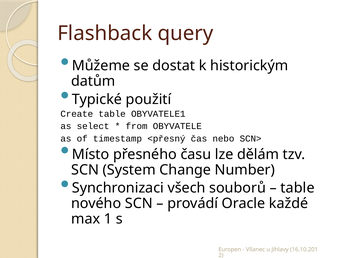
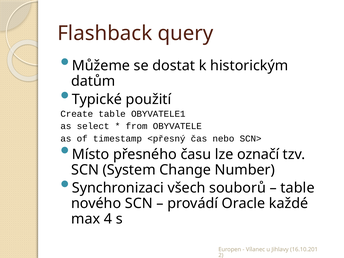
dělám: dělám -> označí (258, 154)
1: 1 -> 4 (108, 219)
